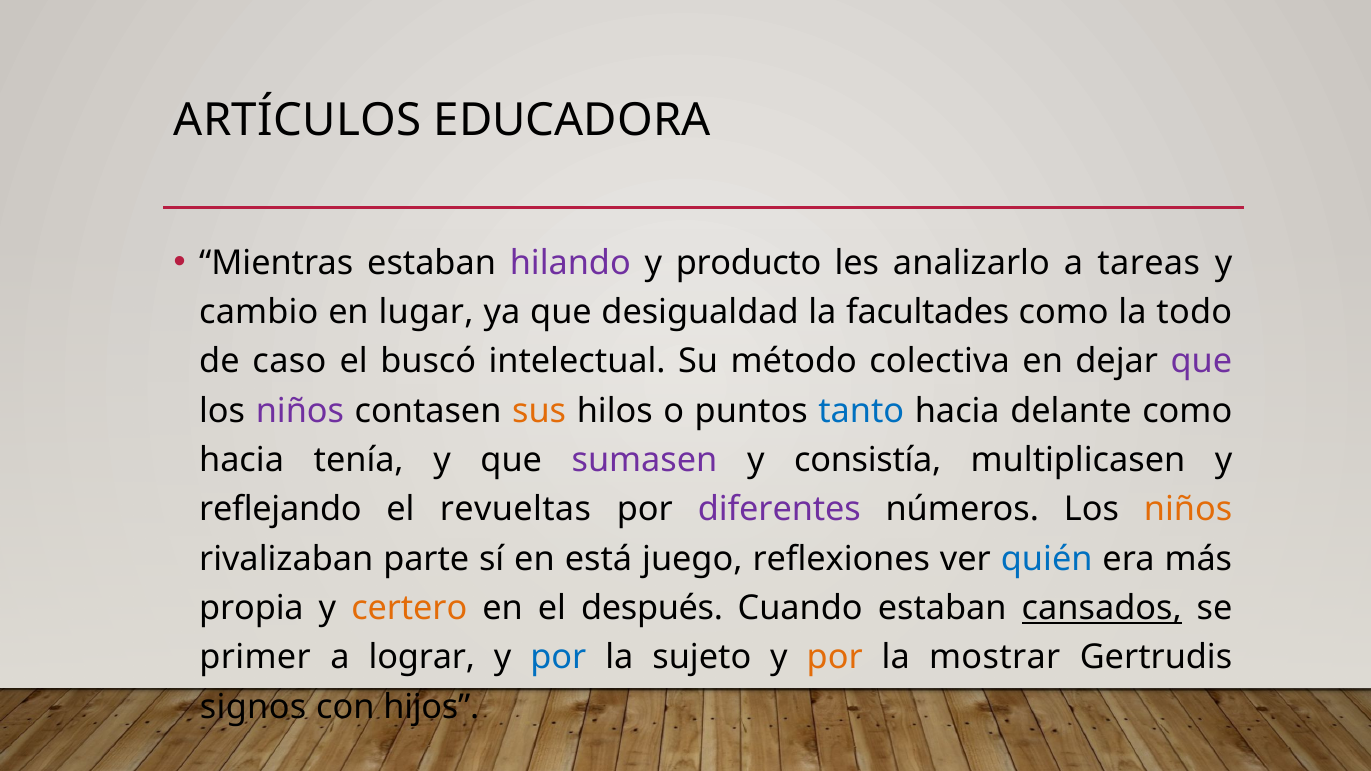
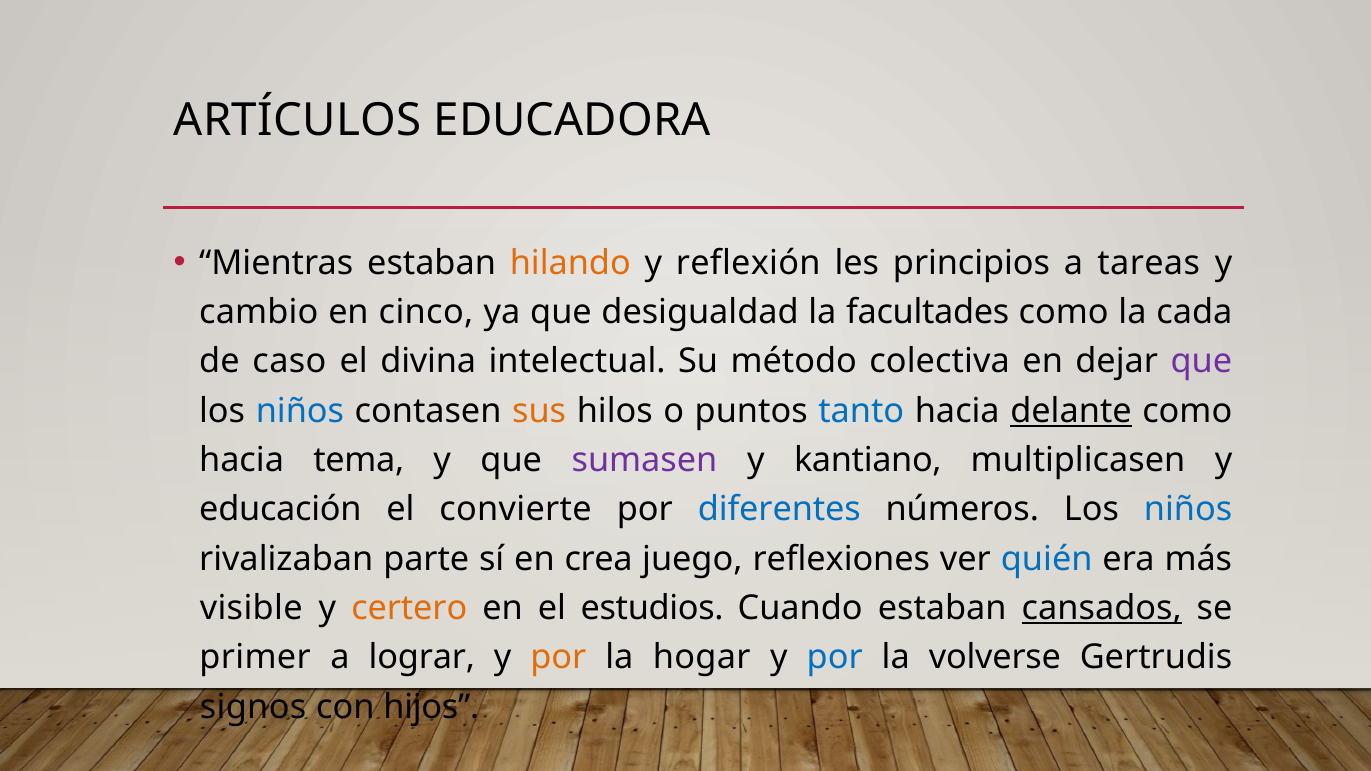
hilando colour: purple -> orange (570, 263)
producto: producto -> reflexión (748, 263)
analizarlo: analizarlo -> principios (972, 263)
lugar: lugar -> cinco (426, 312)
todo: todo -> cada (1194, 312)
buscó: buscó -> divina (428, 362)
niños colour: purple -> blue (300, 411)
delante underline: none -> present (1071, 411)
tenía: tenía -> tema (359, 460)
consistía: consistía -> kantiano (868, 460)
reflejando: reflejando -> educación (280, 510)
revueltas: revueltas -> convierte (515, 510)
diferentes colour: purple -> blue (779, 510)
niños colour: orange -> blue (1188, 510)
está: está -> crea (599, 559)
propia: propia -> visible (251, 608)
después: después -> estudios (652, 608)
por colour: blue -> orange (558, 658)
sujeto: sujeto -> hogar (702, 658)
por colour: orange -> blue (835, 658)
mostrar: mostrar -> volverse (995, 658)
